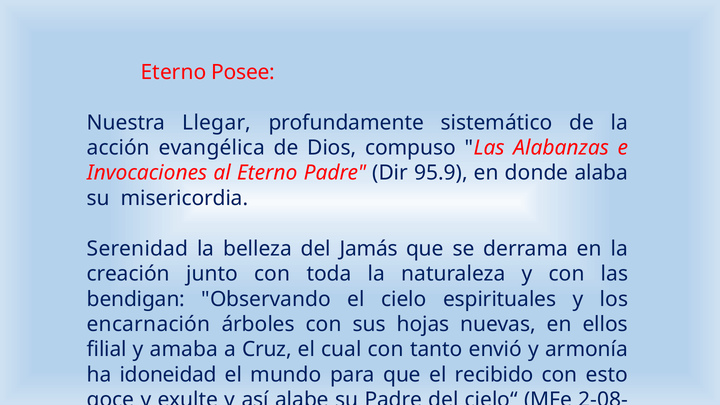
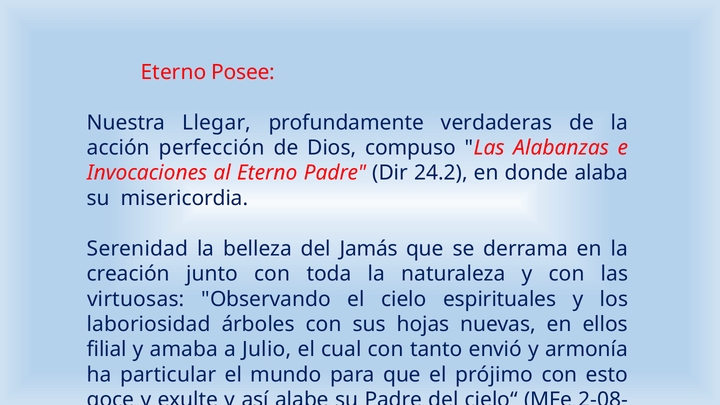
sistemático: sistemático -> verdaderas (497, 123)
evangélica: evangélica -> perfección (212, 148)
95.9: 95.9 -> 24.2 (441, 173)
bendigan: bendigan -> virtuosas (136, 299)
encarnación: encarnación -> laboriosidad (149, 324)
Cruz: Cruz -> Julio (267, 350)
idoneidad: idoneidad -> particular (168, 375)
recibido: recibido -> prójimo (494, 375)
